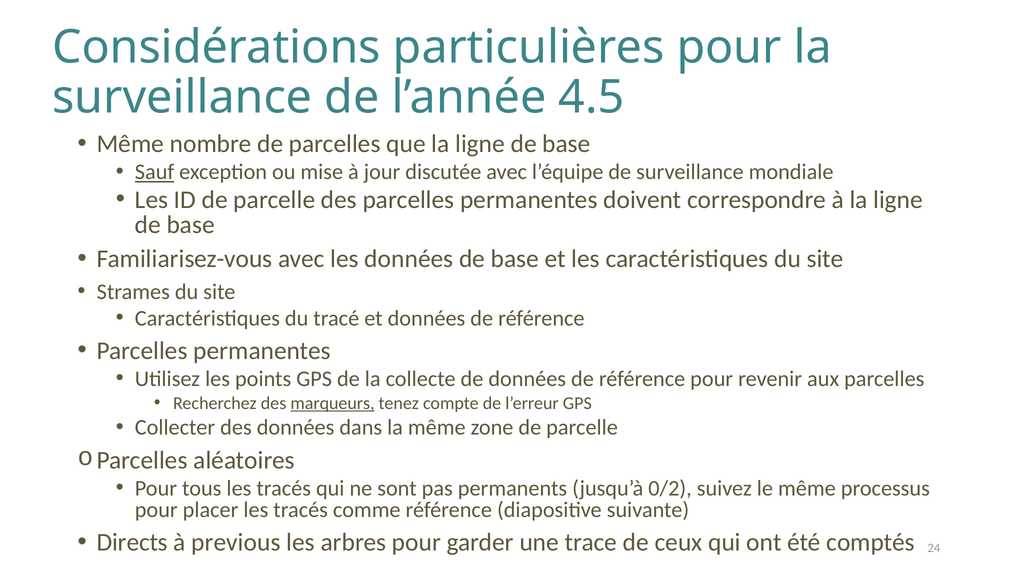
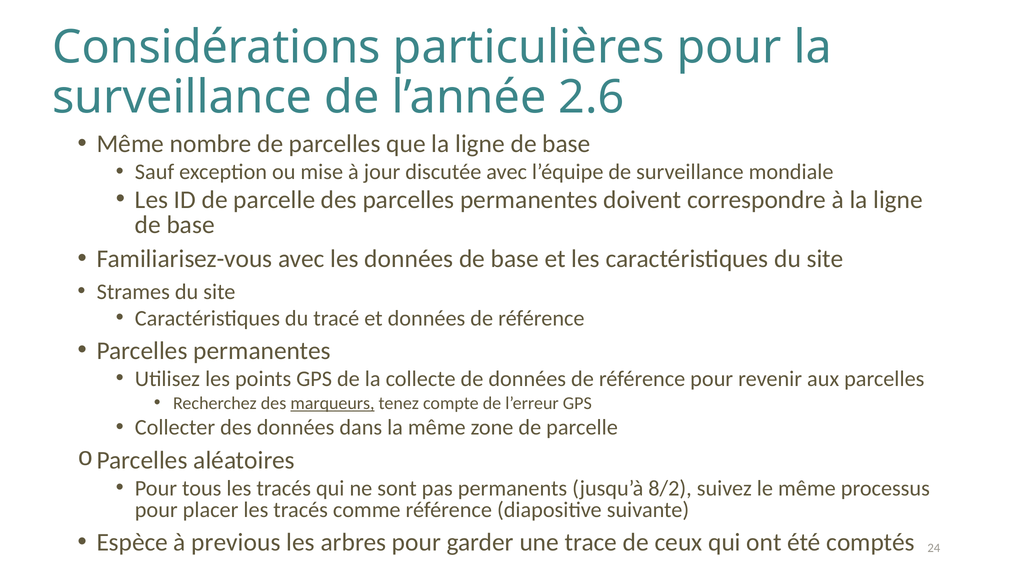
4.5: 4.5 -> 2.6 (591, 97)
Sauf underline: present -> none (155, 172)
0/2: 0/2 -> 8/2 (670, 488)
Directs: Directs -> Espèce (132, 542)
